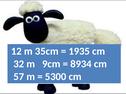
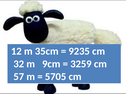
1935: 1935 -> 9235 (79, 51)
8934: 8934 -> 3259 (81, 64)
5300: 5300 -> 5705 (56, 77)
